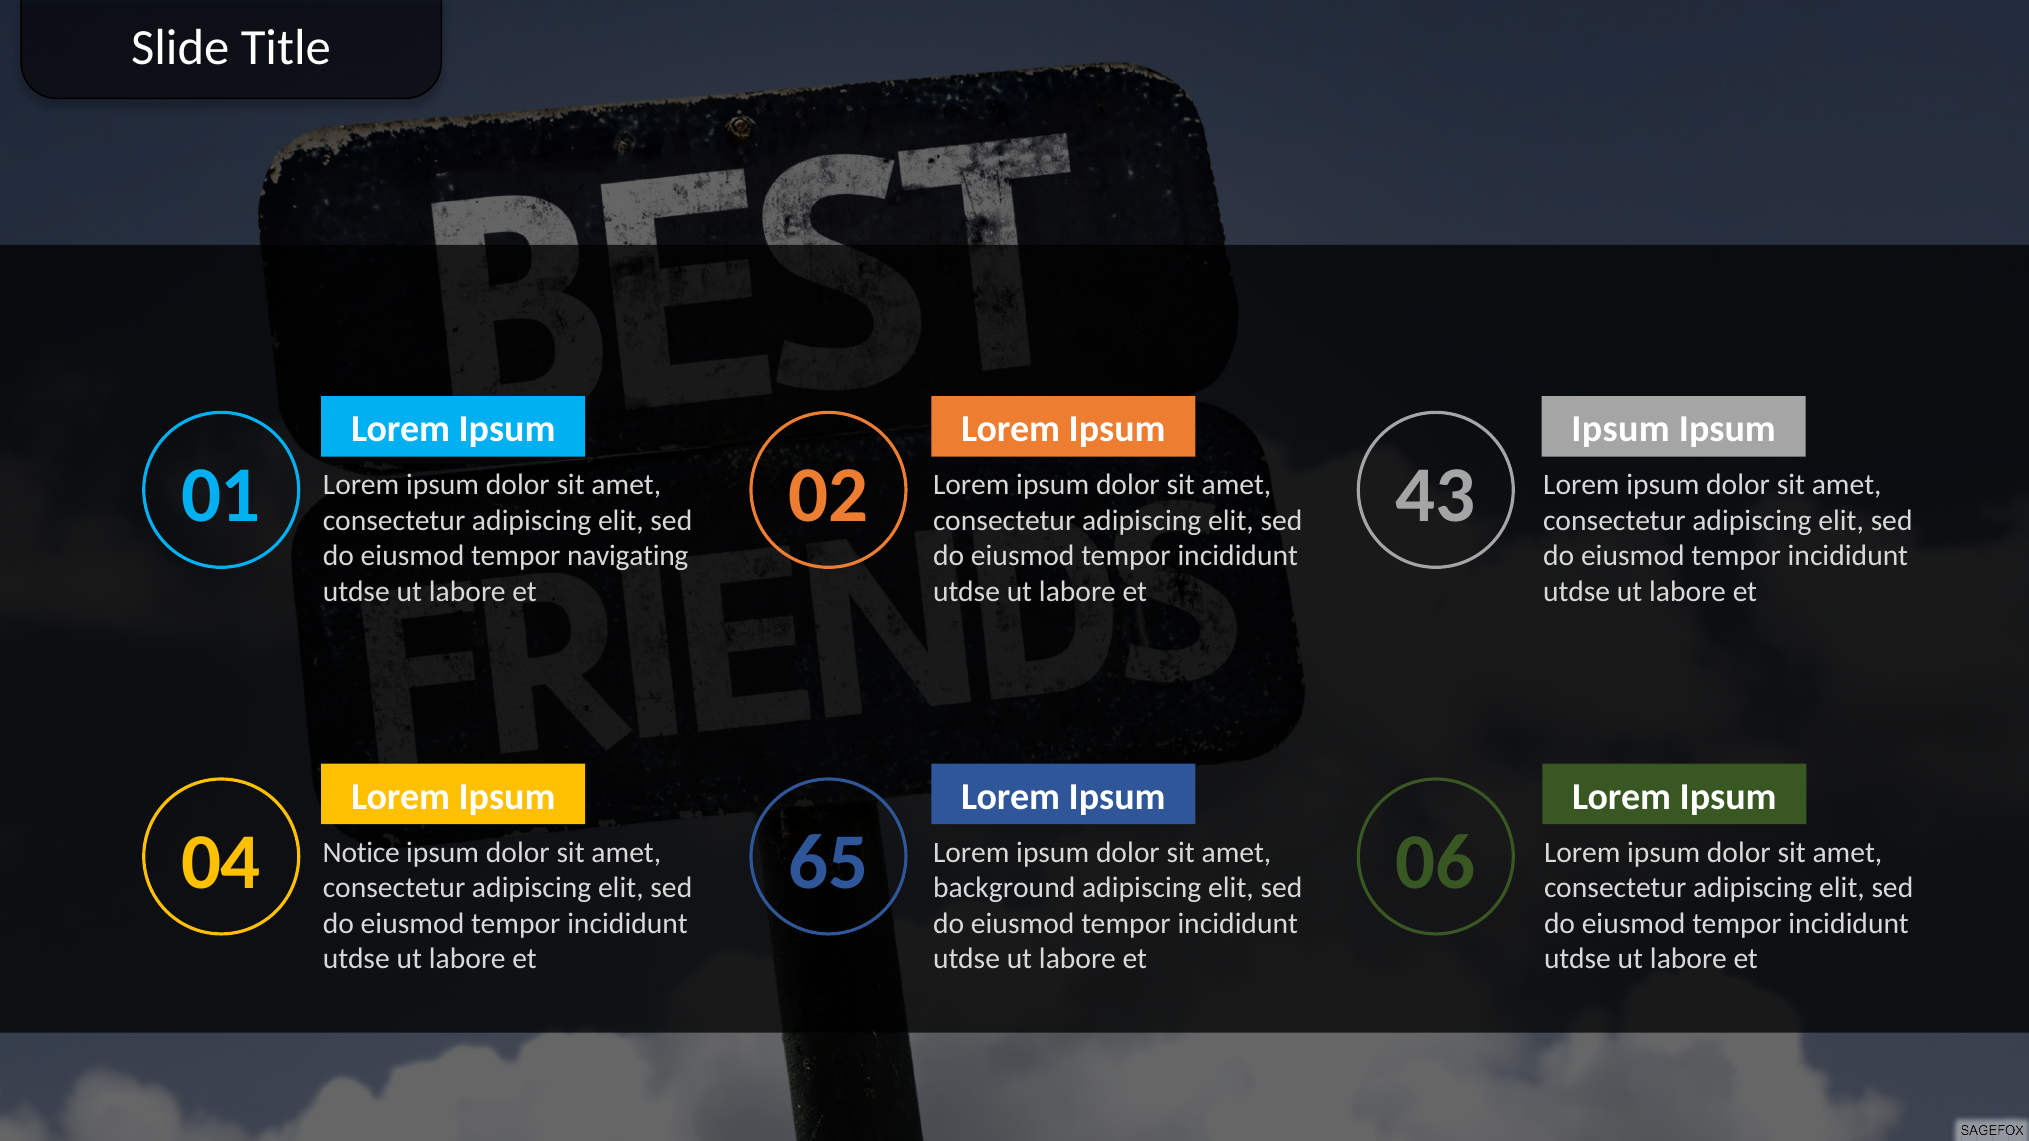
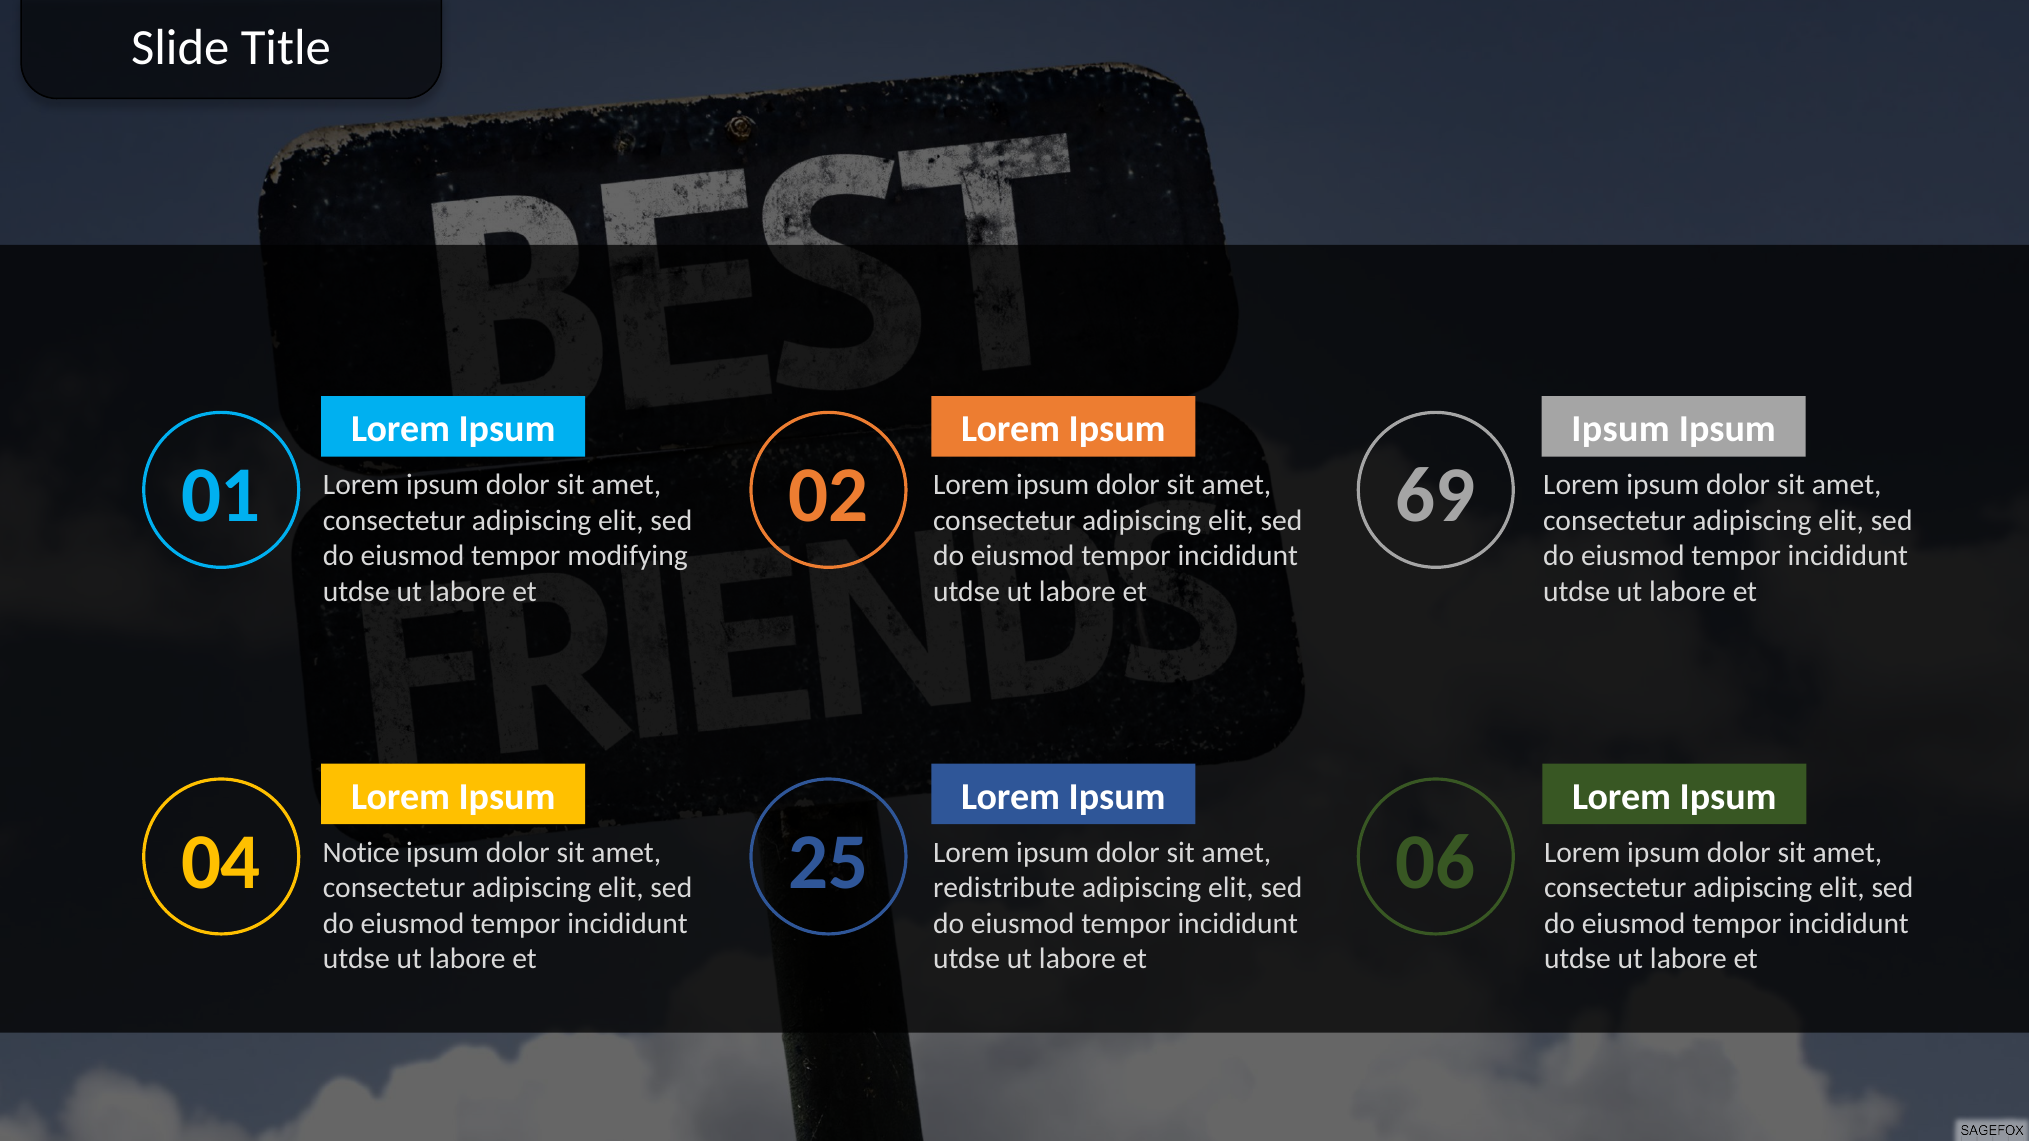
43: 43 -> 69 (1436, 495)
navigating: navigating -> modifying (628, 556)
65: 65 -> 25 (828, 862)
background: background -> redistribute (1004, 888)
